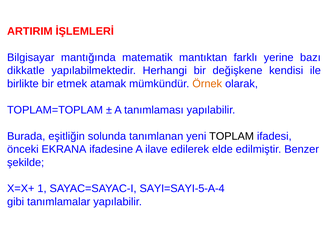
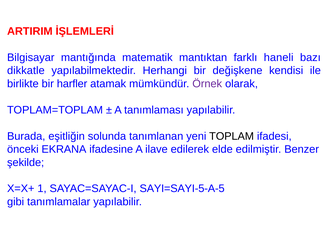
yerine: yerine -> haneli (279, 57)
etmek: etmek -> harfler (72, 84)
Örnek colour: orange -> purple (207, 84)
SAYI=SAYI-5-A-4: SAYI=SAYI-5-A-4 -> SAYI=SAYI-5-A-5 (182, 189)
